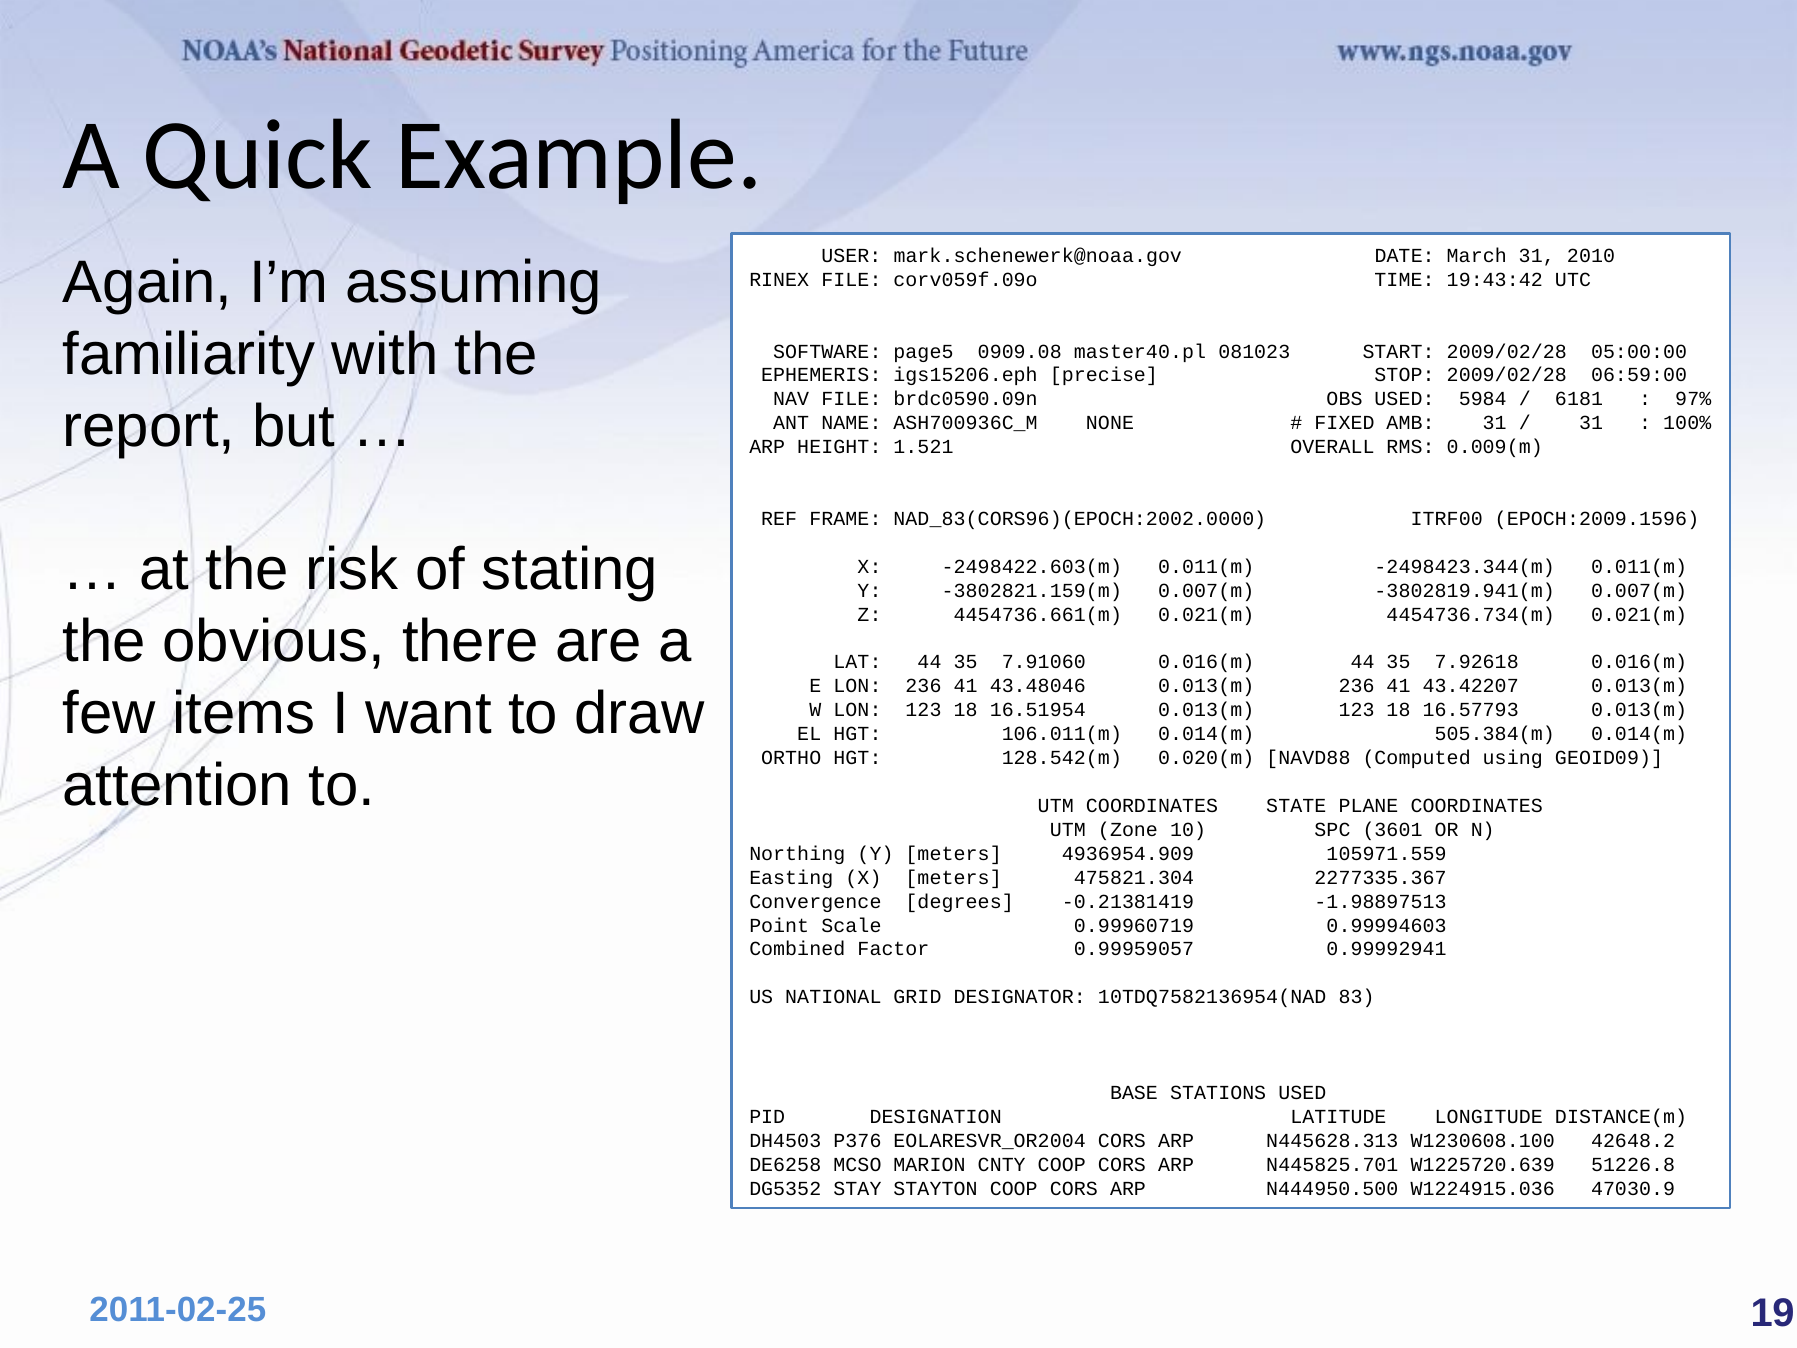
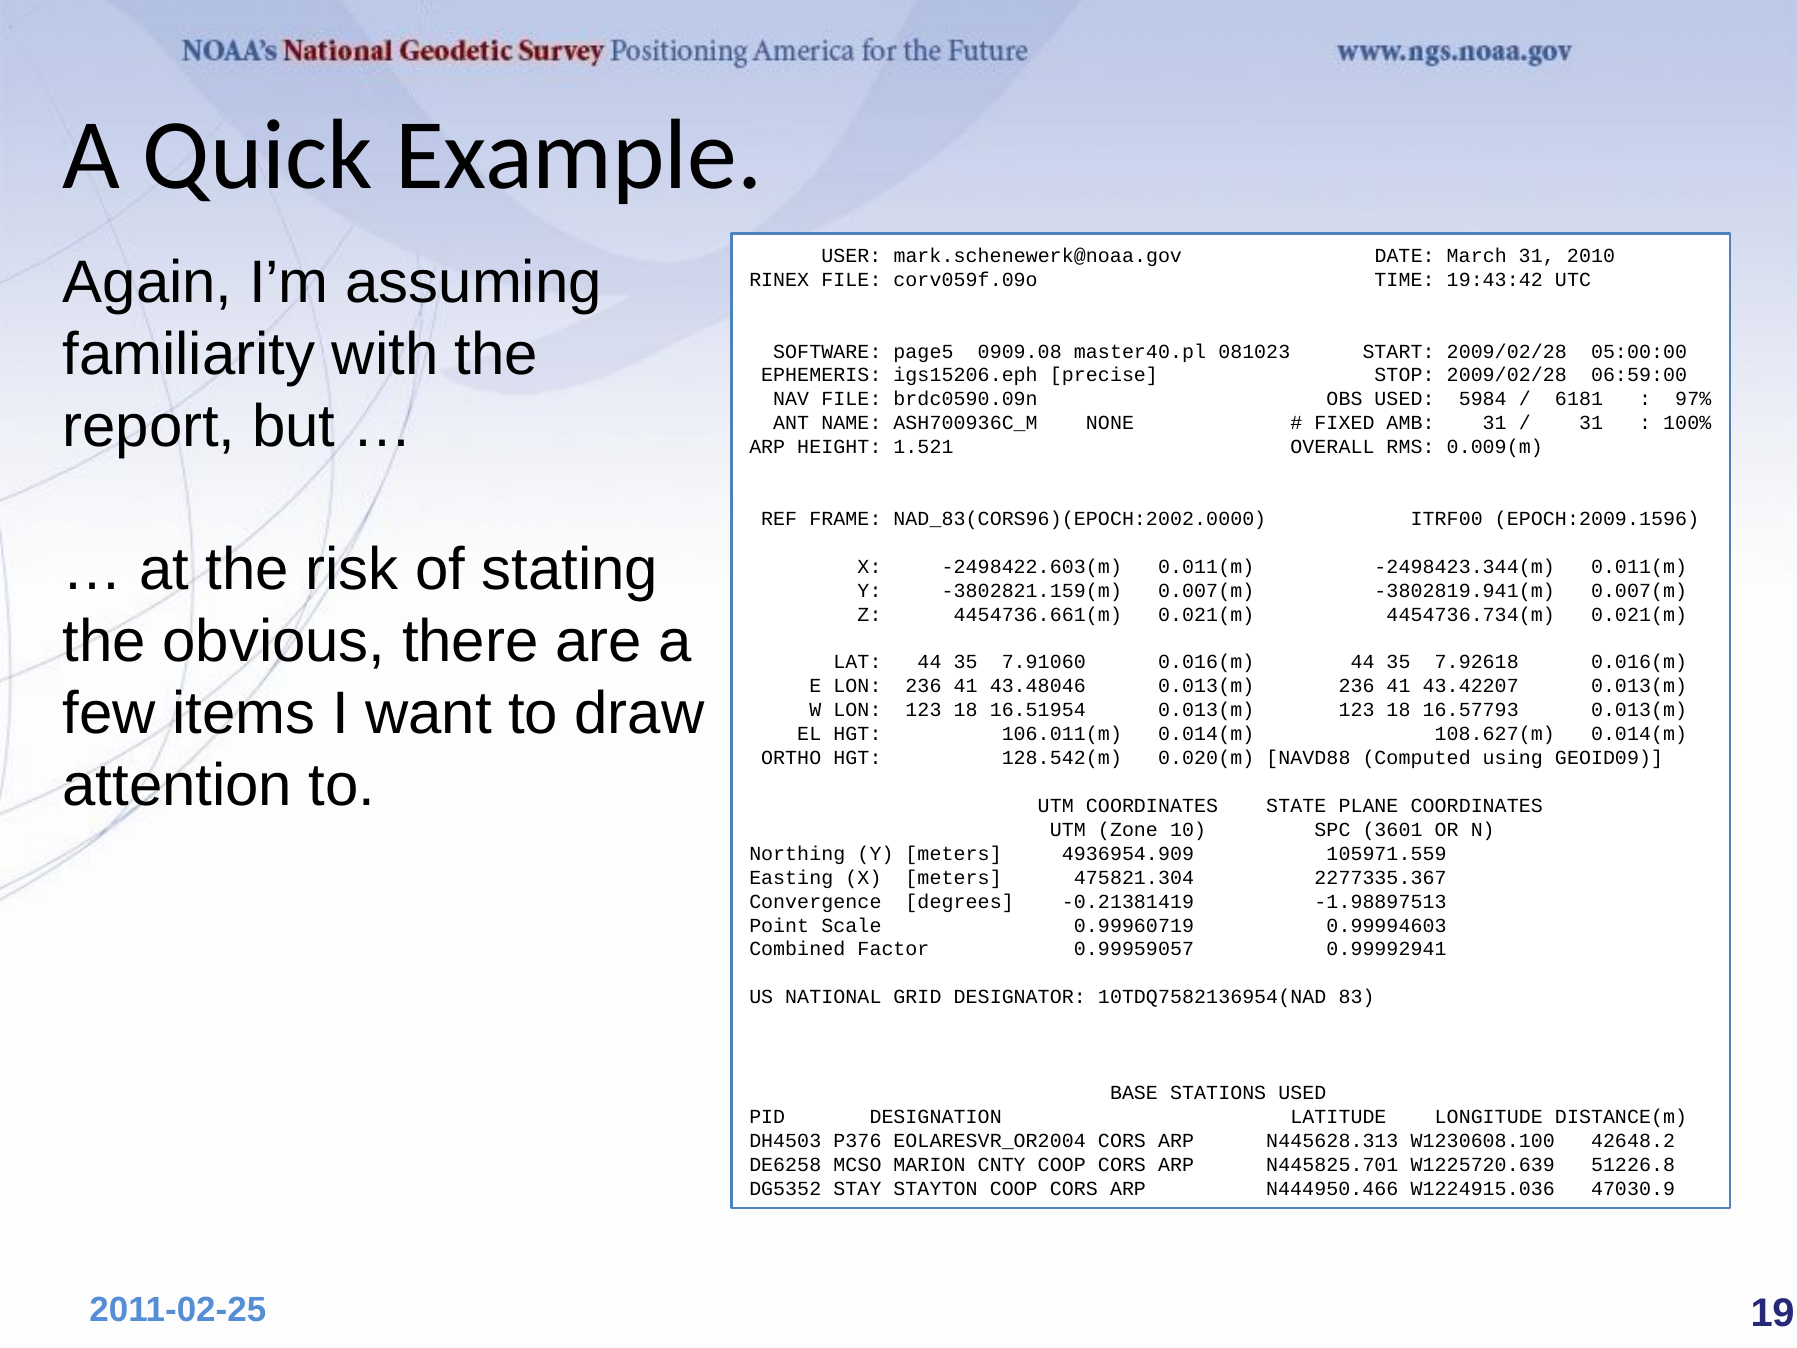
505.384(m: 505.384(m -> 108.627(m (1495, 734)
N444950.500: N444950.500 -> N444950.466 (1332, 1188)
